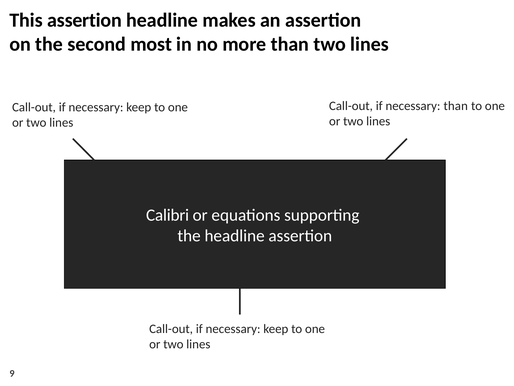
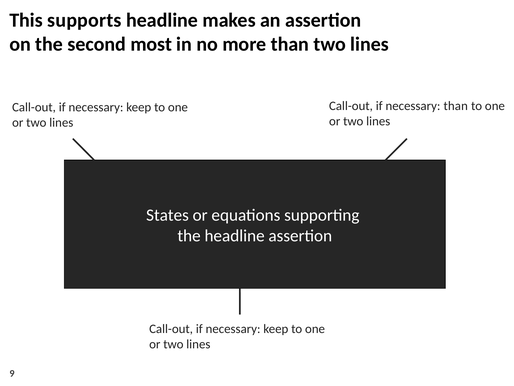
This assertion: assertion -> supports (84, 20)
Calibri: Calibri -> States (167, 215)
